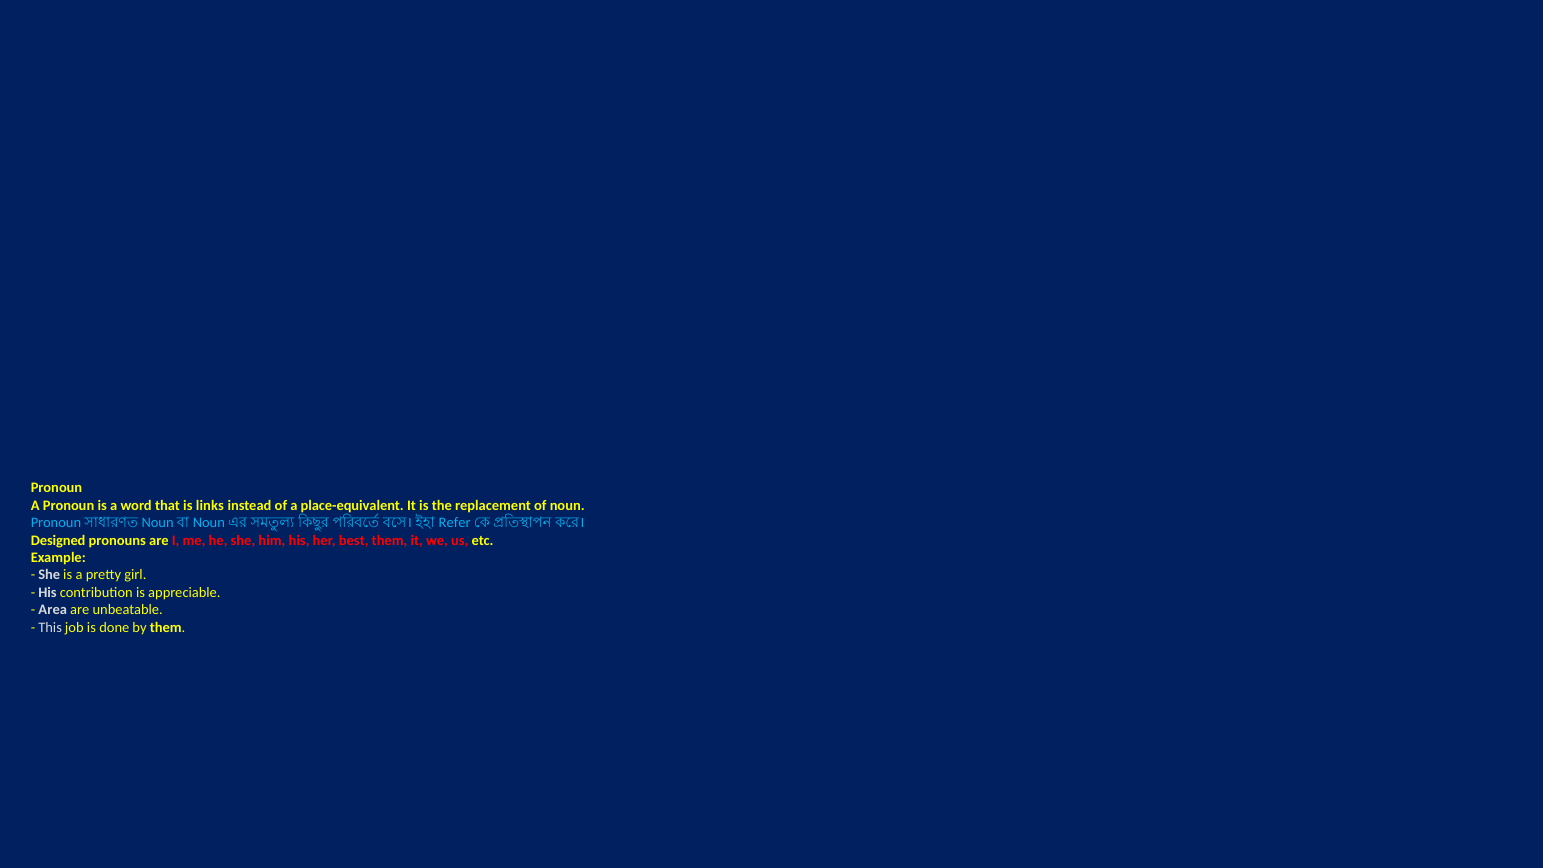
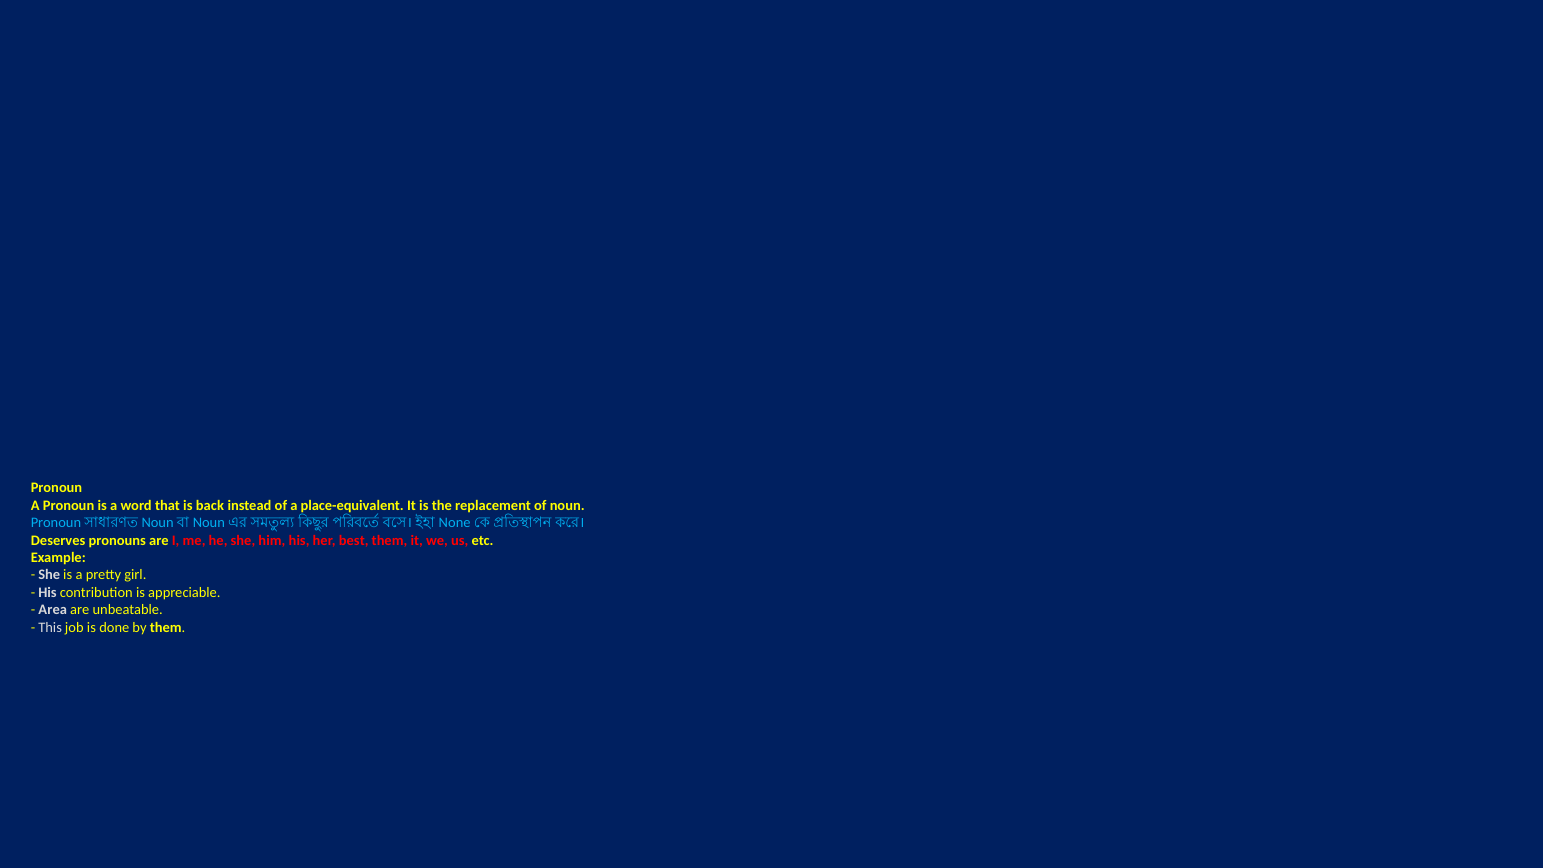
links: links -> back (210, 505)
Refer: Refer -> None (455, 523)
Designed: Designed -> Deserves (58, 540)
